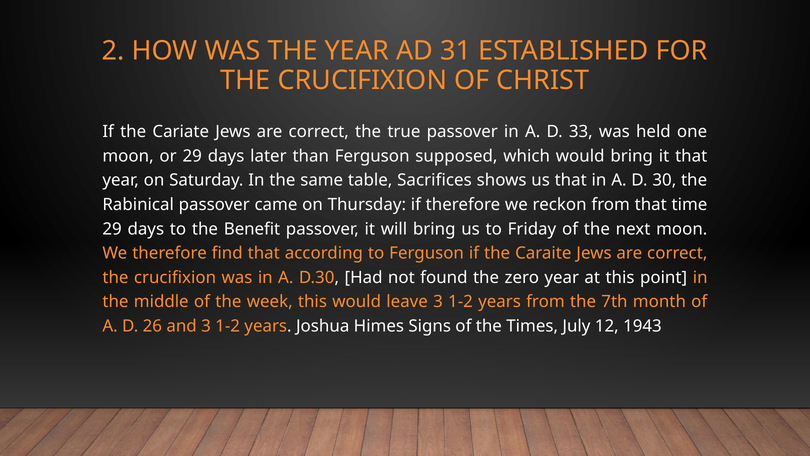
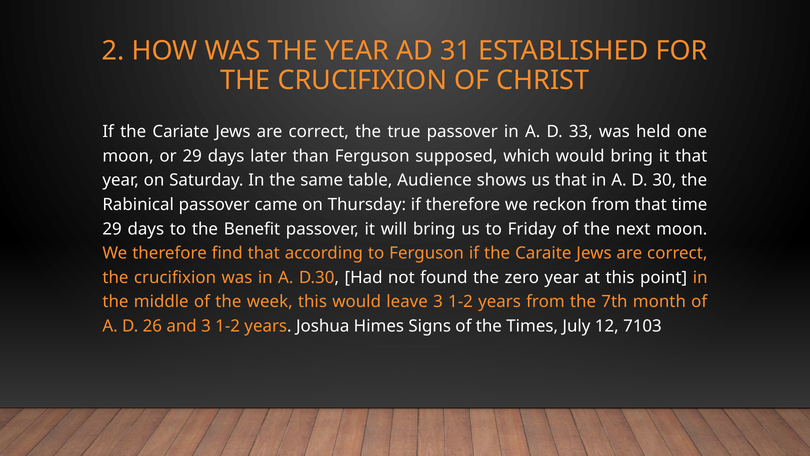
Sacrifices: Sacrifices -> Audience (434, 180)
1943: 1943 -> 7103 (642, 326)
